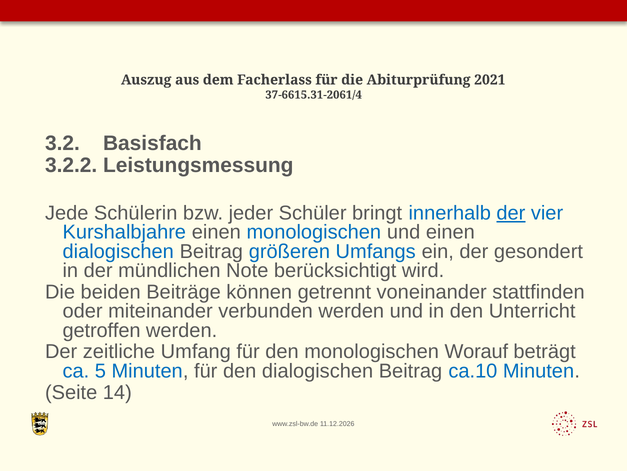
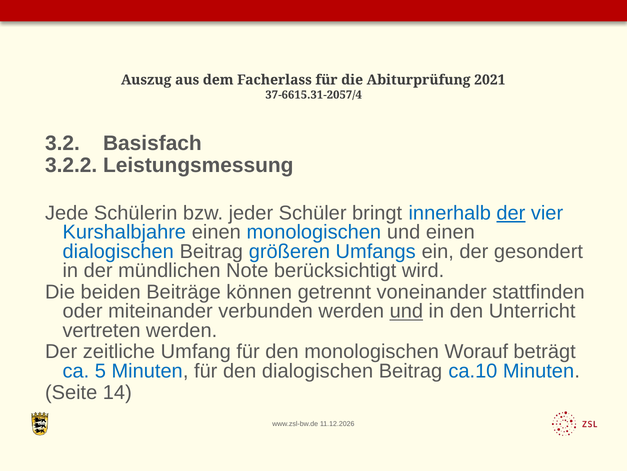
37-6615.31-2061/4: 37-6615.31-2061/4 -> 37-6615.31-2057/4 (314, 95)
und underline: none -> present (406, 311)
getroffen: getroffen -> vertreten (102, 330)
